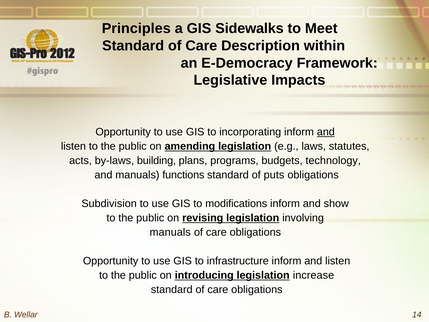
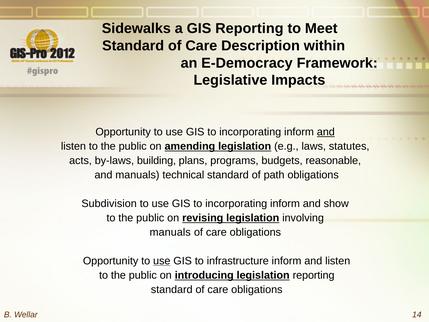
Principles: Principles -> Sidewalks (136, 29)
GIS Sidewalks: Sidewalks -> Reporting (249, 29)
technology: technology -> reasonable (333, 161)
functions: functions -> technical (183, 175)
puts: puts -> path (274, 175)
modifications: modifications -> incorporating (236, 203)
use underline: none -> present (162, 261)
legislation increase: increase -> reporting (314, 275)
